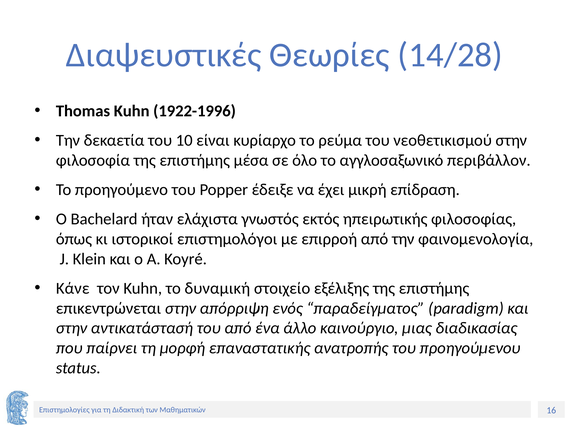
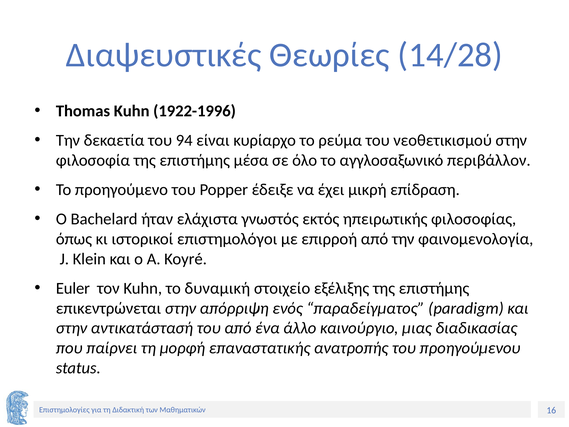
10: 10 -> 94 (184, 140)
Κάνε: Κάνε -> Euler (73, 288)
